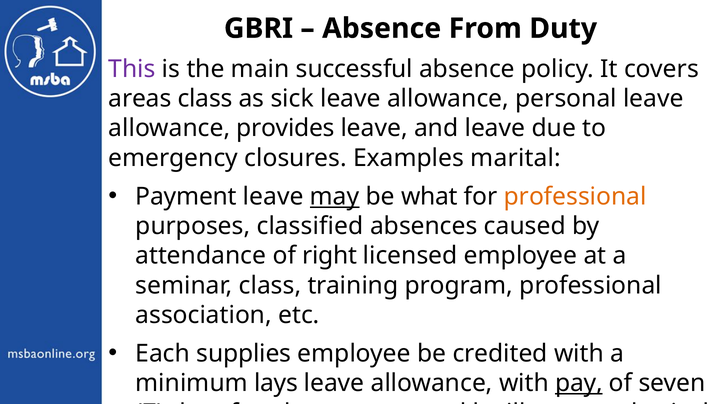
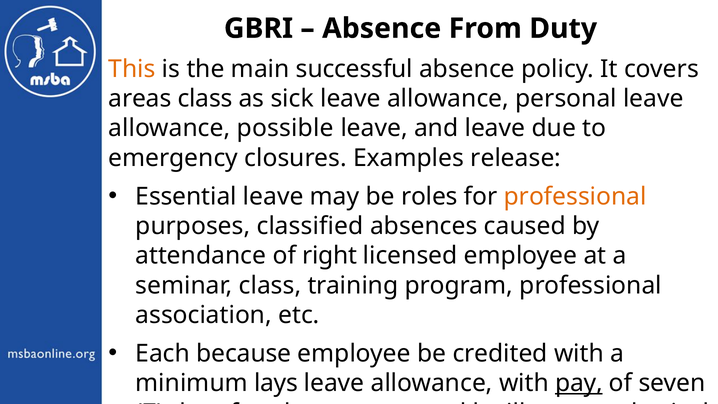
This colour: purple -> orange (132, 69)
provides: provides -> possible (285, 128)
marital: marital -> release (516, 158)
Payment: Payment -> Essential (186, 196)
may underline: present -> none (335, 196)
what: what -> roles (429, 196)
supplies: supplies -> because (244, 353)
